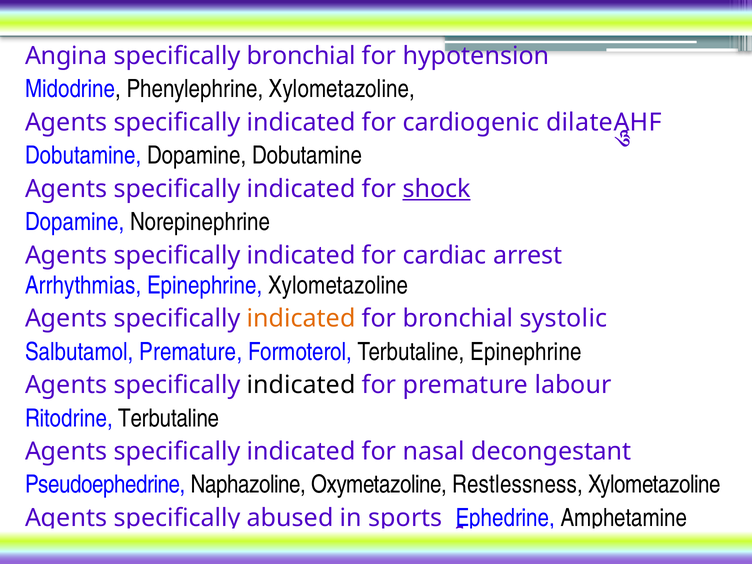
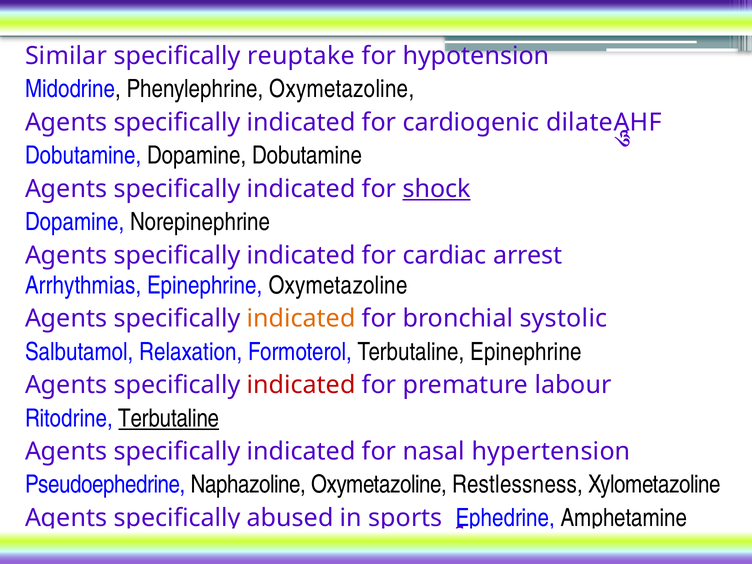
Angina: Angina -> Similar (66, 56)
specifically bronchial: bronchial -> reuptake (301, 56)
Phenylephrine Xylometazoline: Xylometazoline -> Oxymetazoline (342, 89)
Epinephrine Xylometazoline: Xylometazoline -> Oxymetazoline (338, 285)
Salbutamol Premature: Premature -> Relaxation (191, 352)
indicated colour: black -> red (301, 385)
Terbutaline underline: none -> present (169, 418)
decongestant: decongestant -> hypertension (551, 451)
